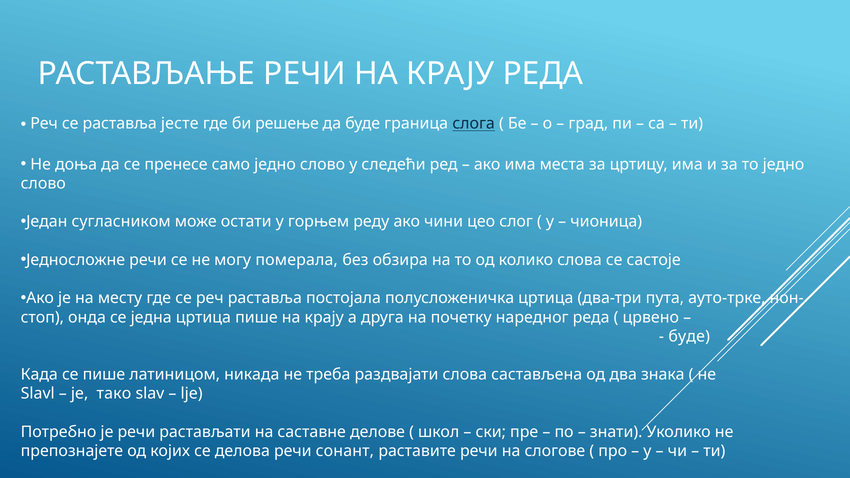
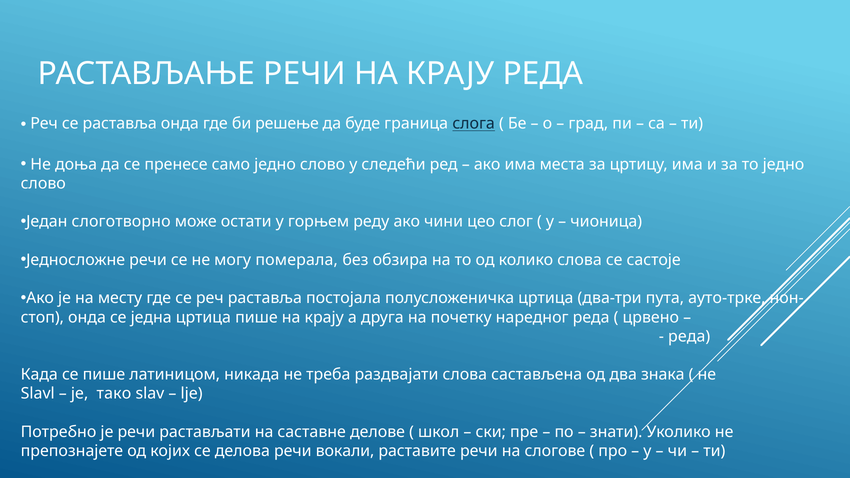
раставља јесте: јесте -> онда (180, 124)
сугласником: сугласником -> слоготворно (121, 222)
буде: буде -> реда (689, 336)
сонант: сонант -> вокали (345, 451)
